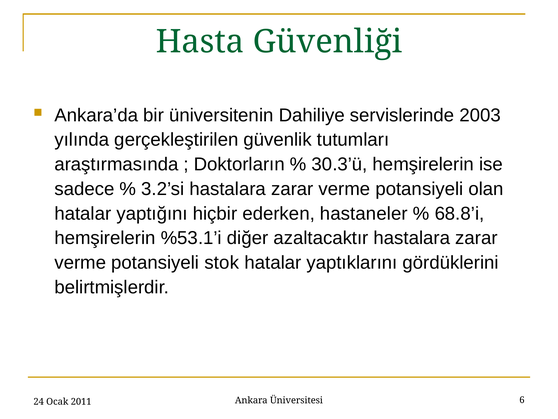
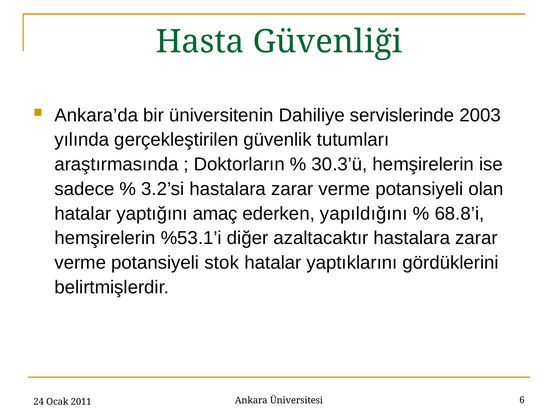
hiçbir: hiçbir -> amaç (215, 213)
hastaneler: hastaneler -> yapıldığını (364, 213)
